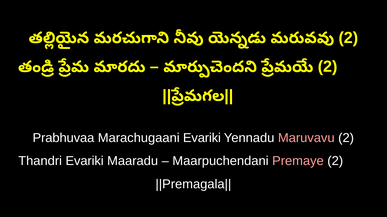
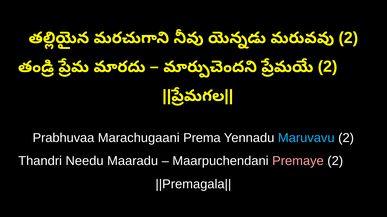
Marachugaani Evariki: Evariki -> Prema (202, 138)
Maruvavu colour: pink -> light blue (306, 138)
Thandri Evariki: Evariki -> Needu (85, 161)
